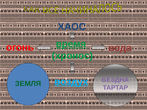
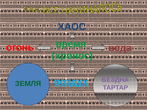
время underline: present -> none (71, 44)
